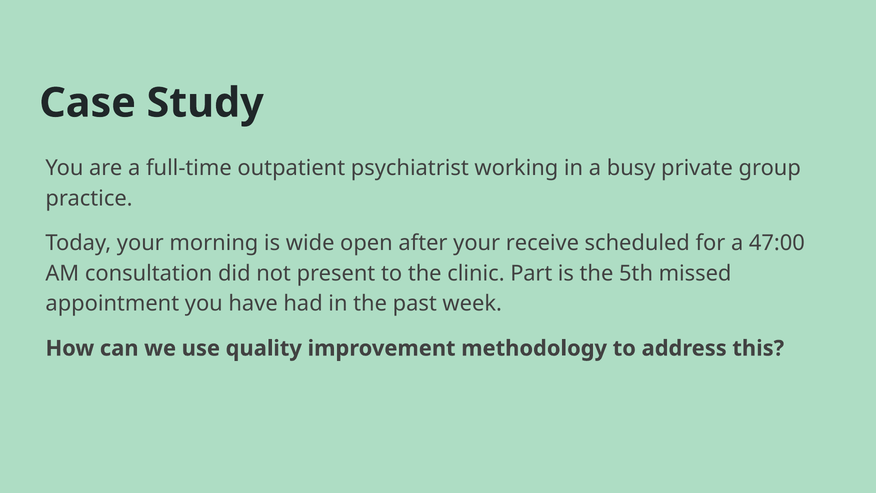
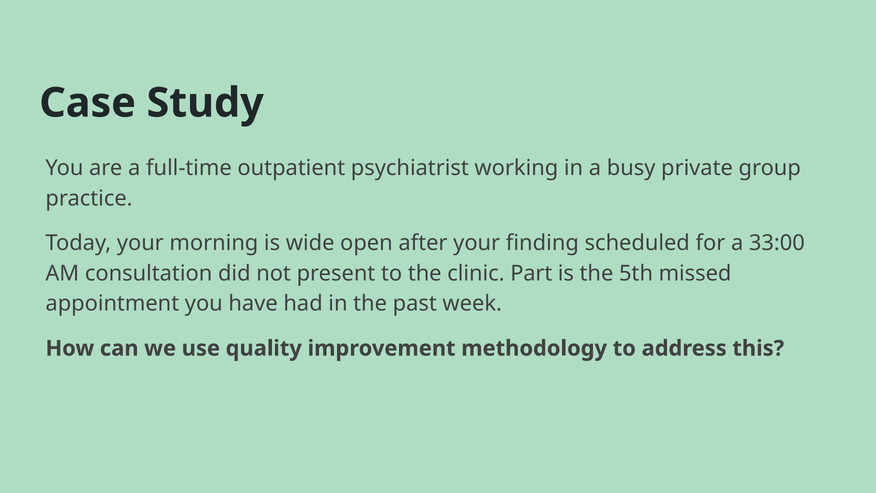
receive: receive -> finding (542, 243)
47:00: 47:00 -> 33:00 (777, 243)
